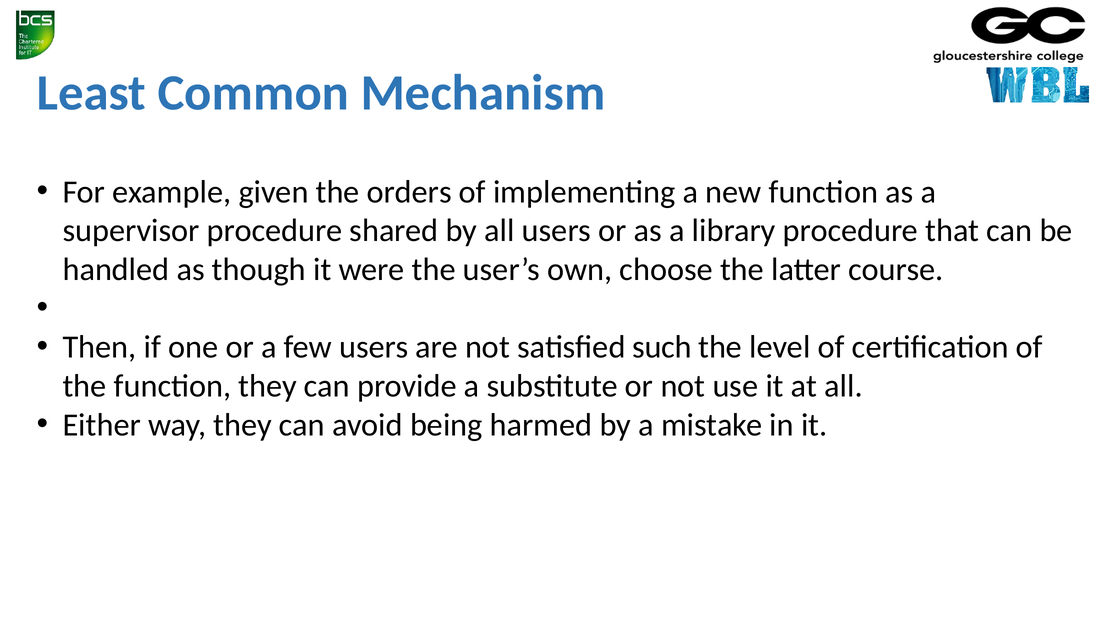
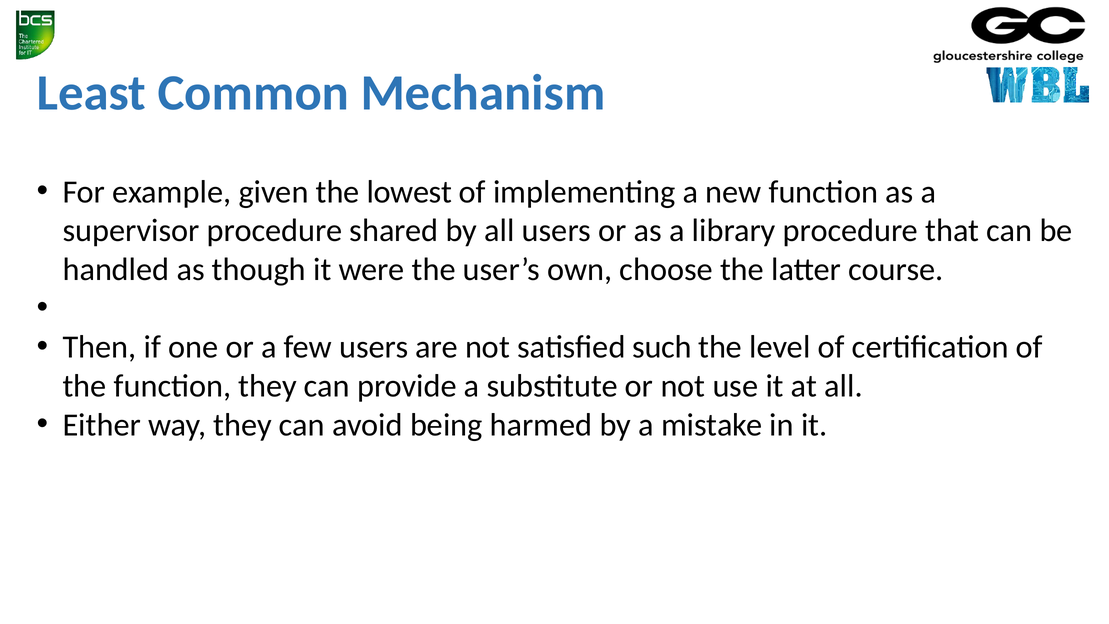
orders: orders -> lowest (409, 192)
